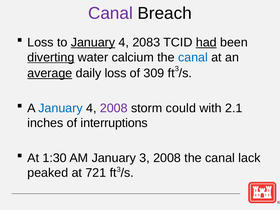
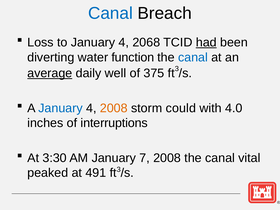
Canal colour: purple -> blue (110, 13)
January underline: present -> none (93, 42)
2083: 2083 -> 2068 (146, 42)
diverting underline: present -> none (51, 57)
calcium: calcium -> function (133, 57)
daily loss: loss -> well (115, 73)
309: 309 -> 375 (154, 73)
2008 colour: purple -> orange (114, 108)
2.1: 2.1 -> 4.0 (234, 108)
1:30: 1:30 -> 3:30 (55, 158)
January 3: 3 -> 7 (145, 158)
lack: lack -> vital (249, 158)
721: 721 -> 491 (96, 173)
